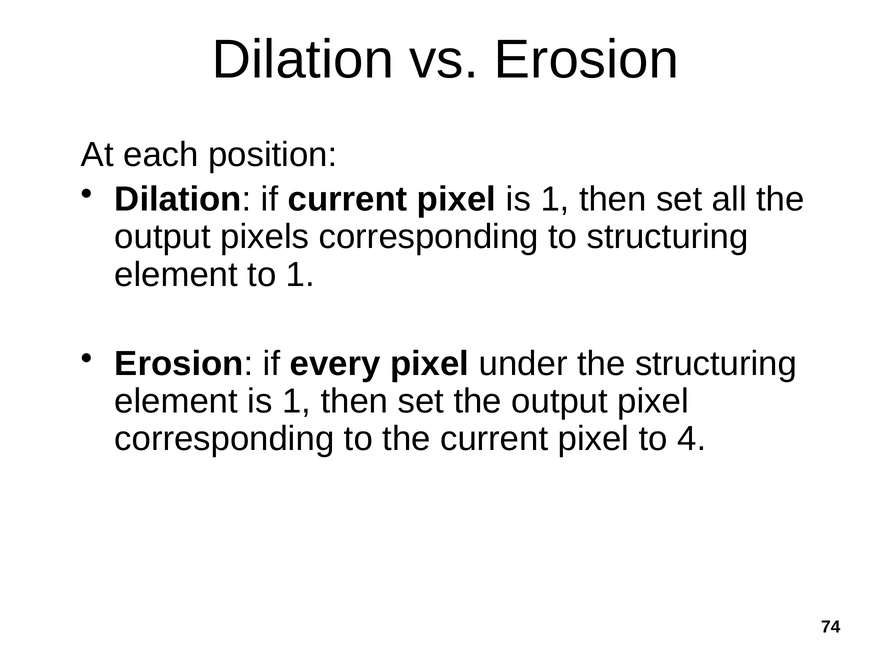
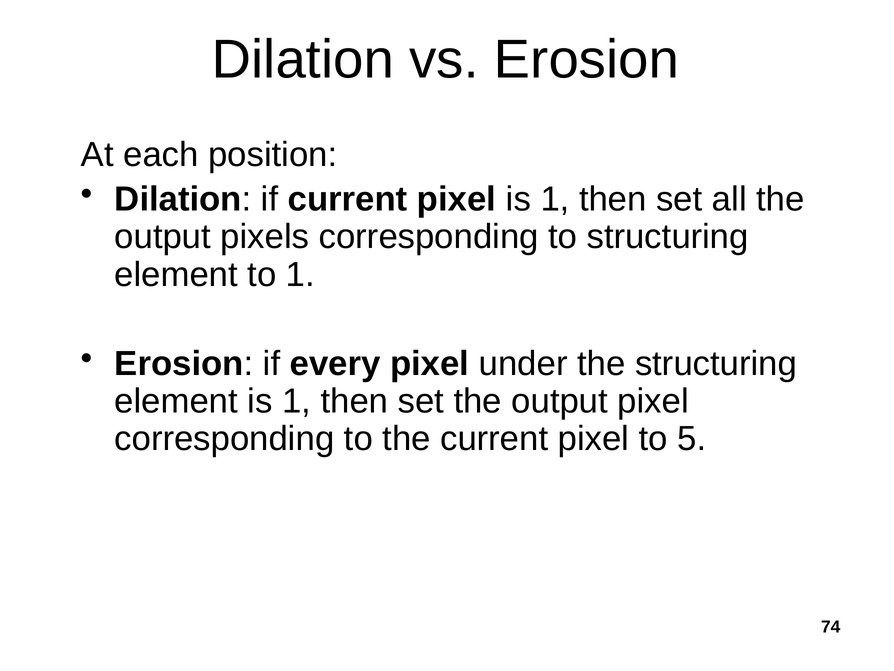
4: 4 -> 5 (692, 439)
